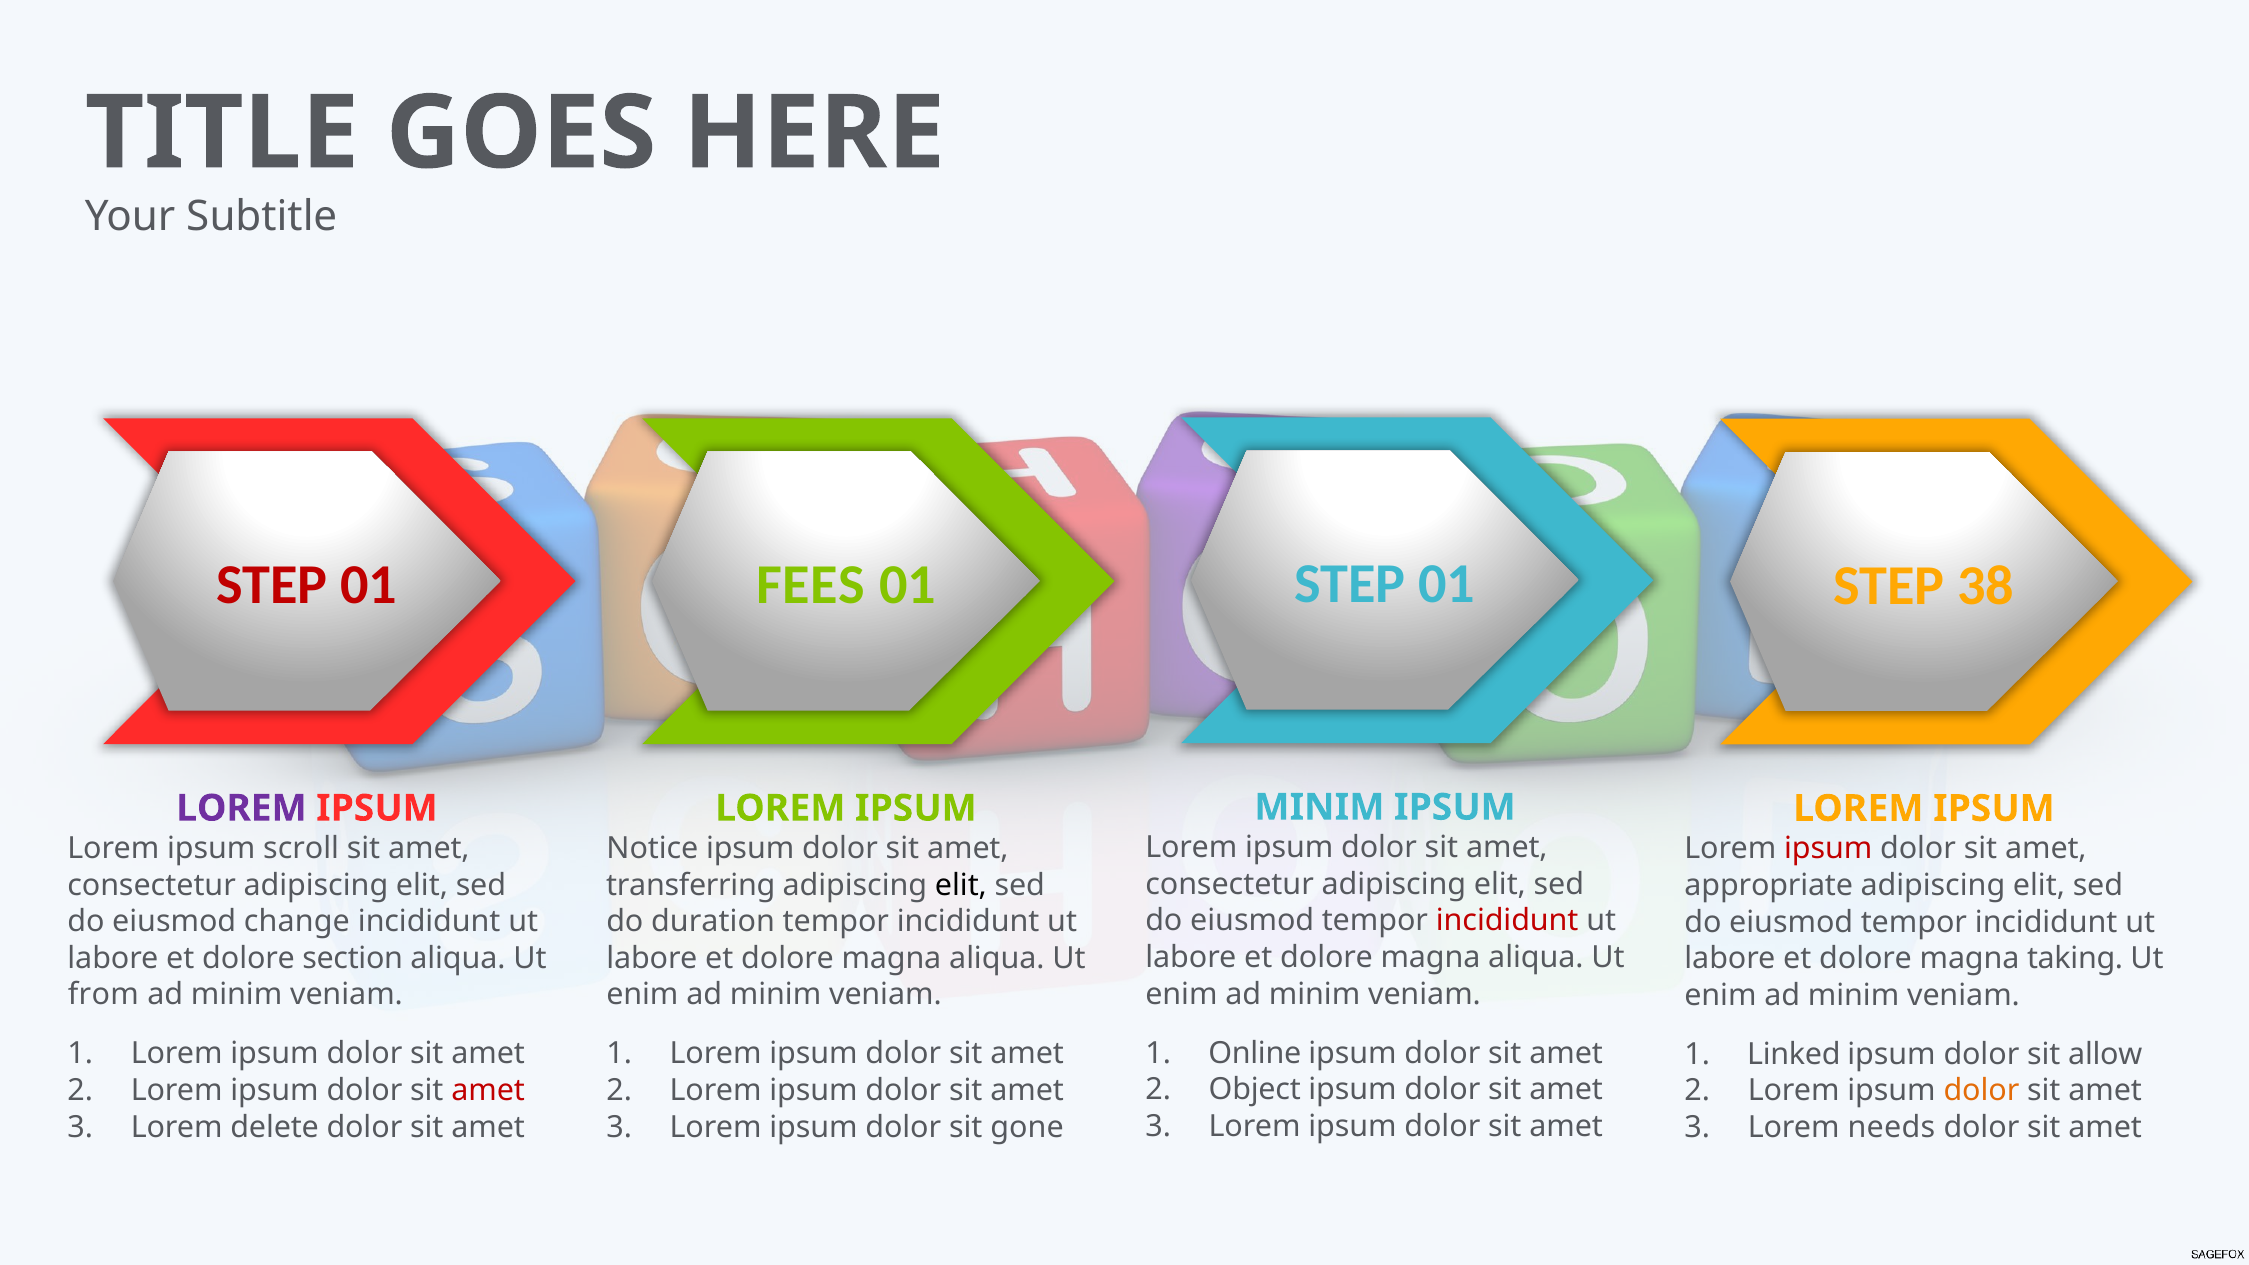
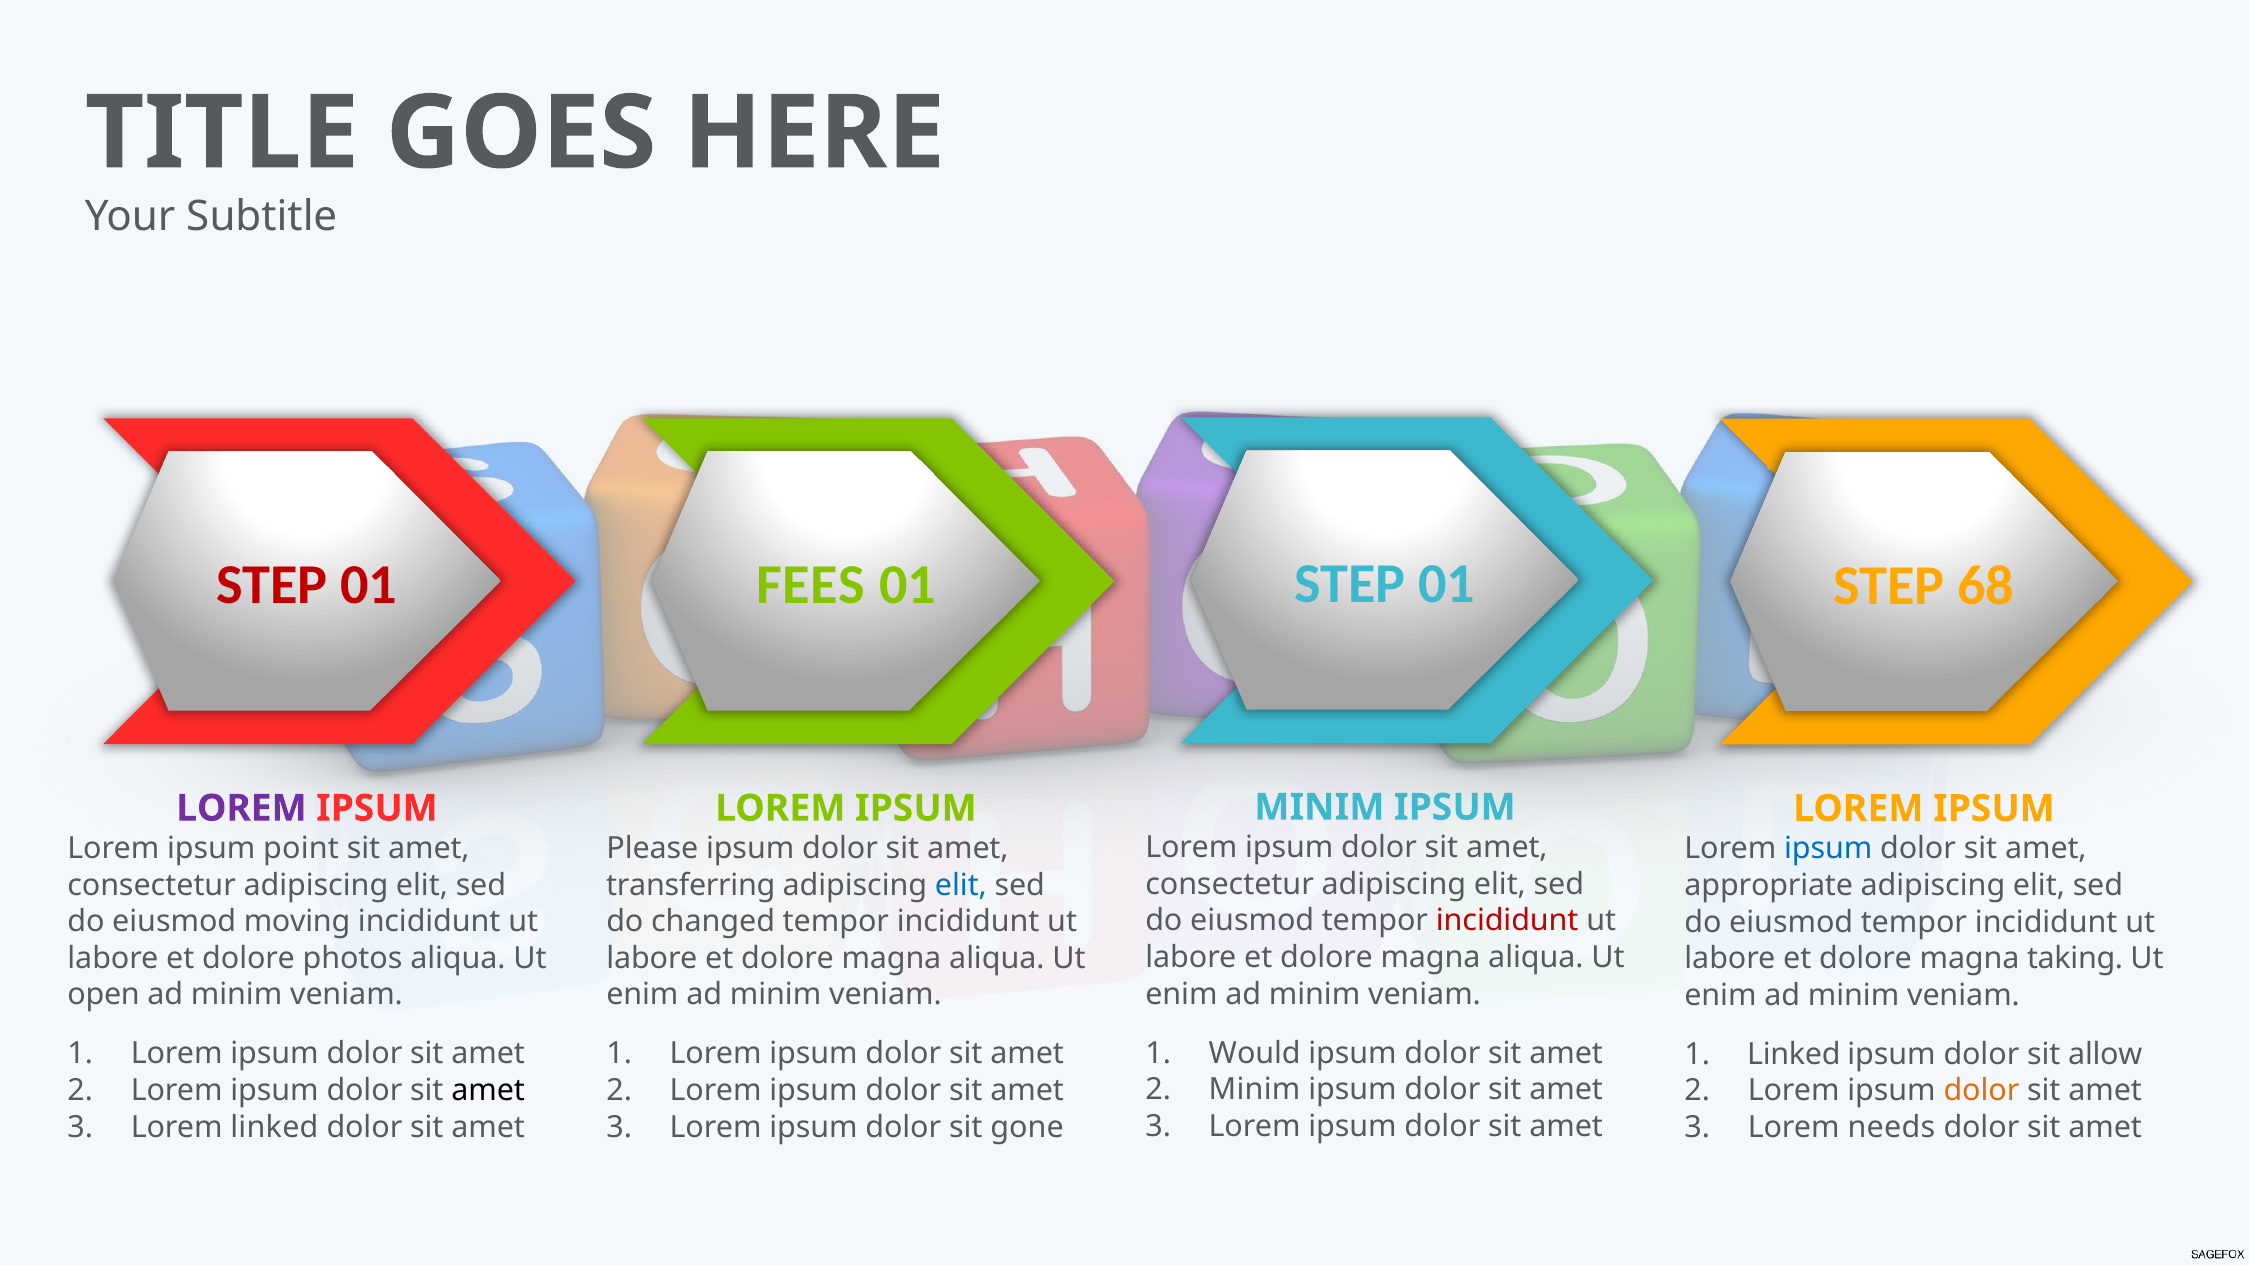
38: 38 -> 68 (1986, 585)
scroll: scroll -> point (301, 849)
Notice: Notice -> Please (652, 849)
ipsum colour: red -> blue (1828, 849)
elit colour: black -> blue (961, 885)
change: change -> moving (297, 922)
duration: duration -> changed (713, 922)
section: section -> photos (352, 958)
from: from -> open (104, 995)
Online: Online -> Would (1255, 1053)
Object: Object -> Minim (1255, 1090)
amet colour: red -> black (488, 1091)
Lorem delete: delete -> linked (274, 1127)
